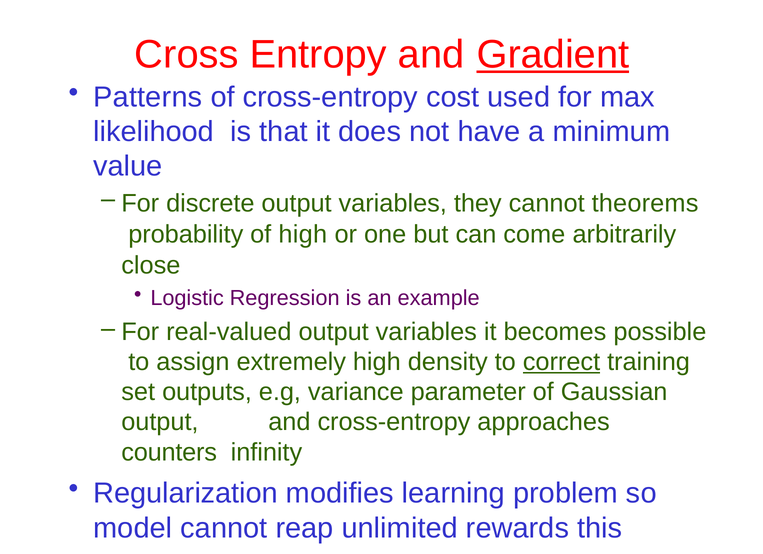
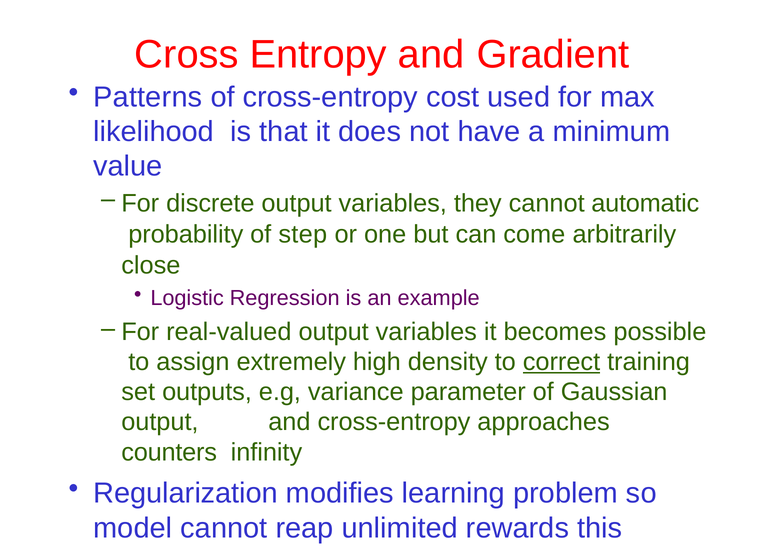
Gradient underline: present -> none (553, 55)
theorems: theorems -> automatic (645, 203)
of high: high -> step (303, 234)
